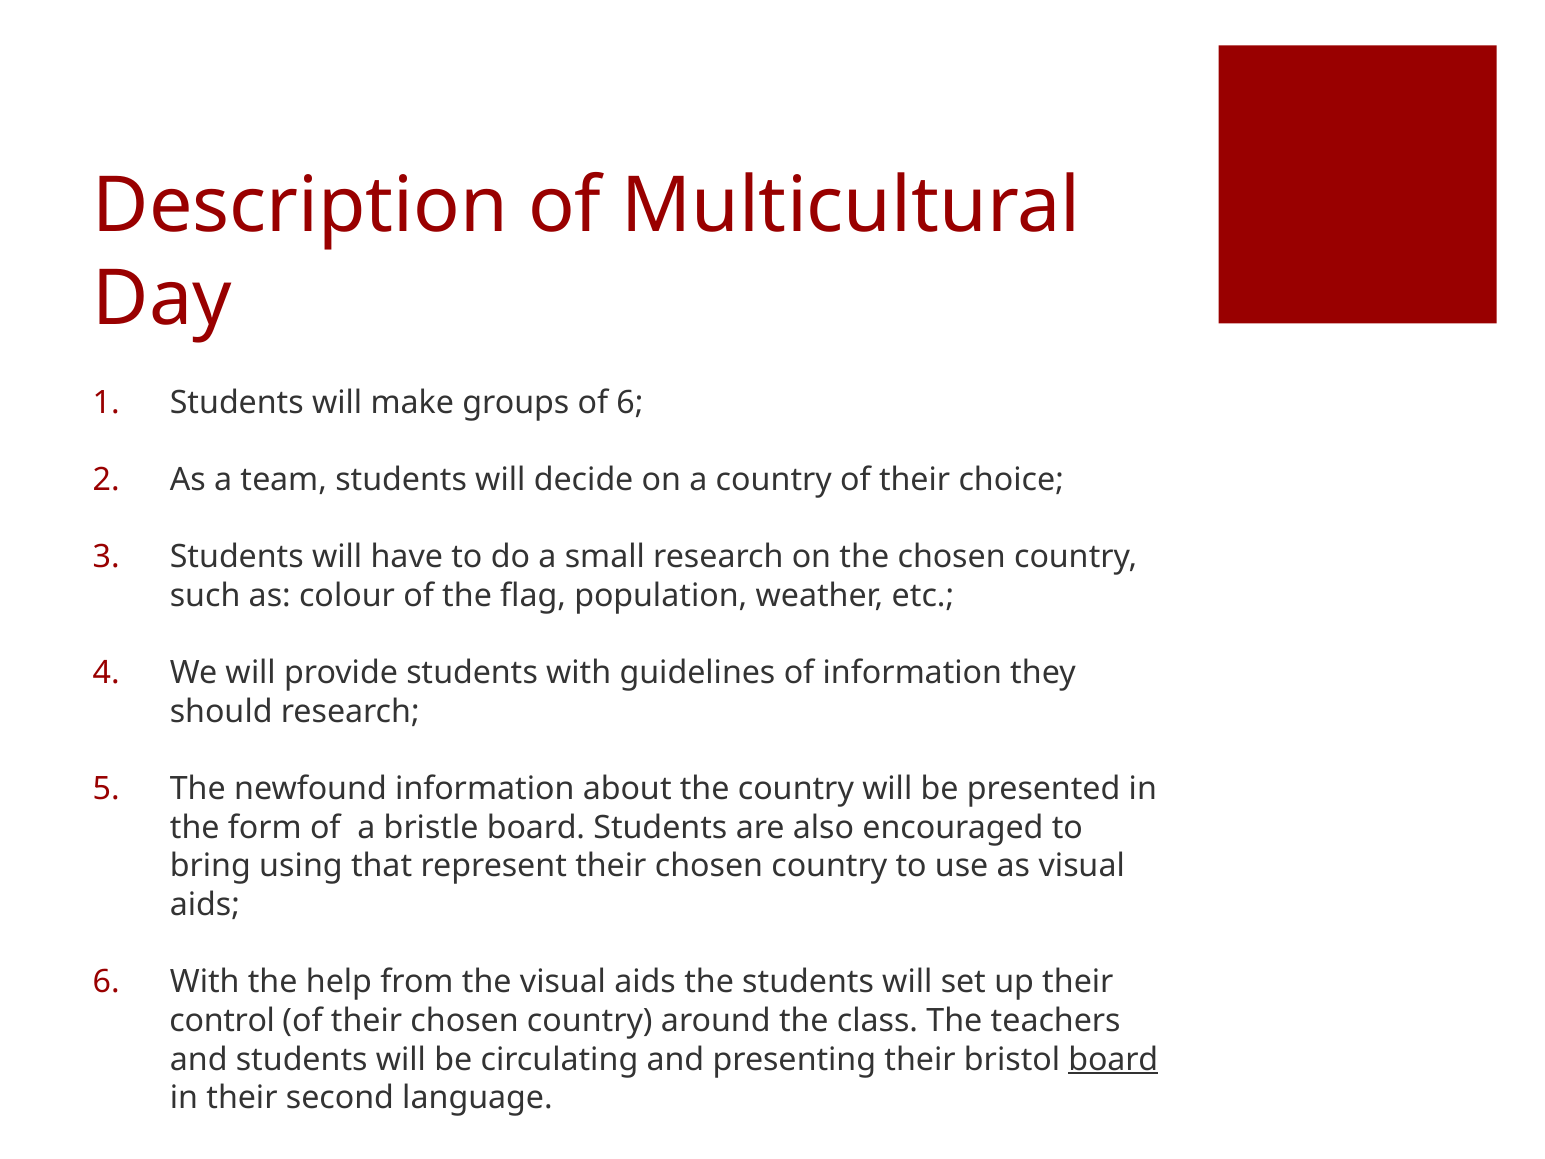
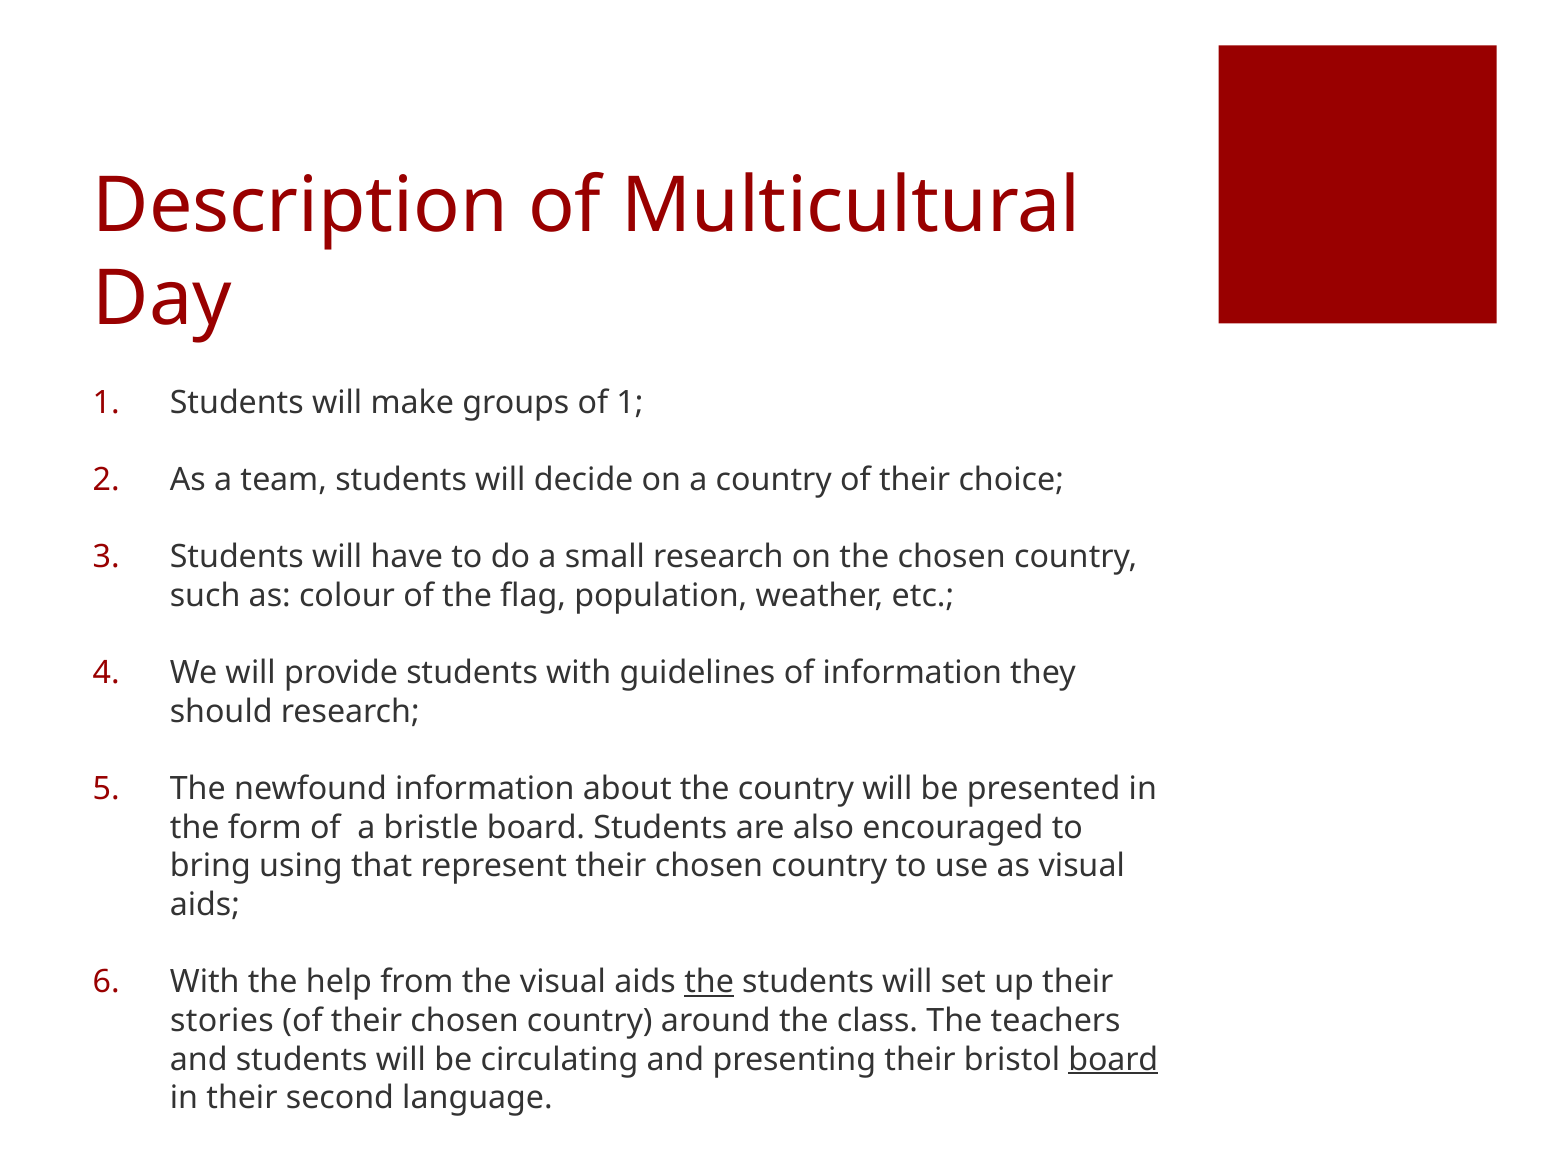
of 6: 6 -> 1 (630, 403)
the underline: none -> present (709, 982)
control: control -> stories (222, 1021)
